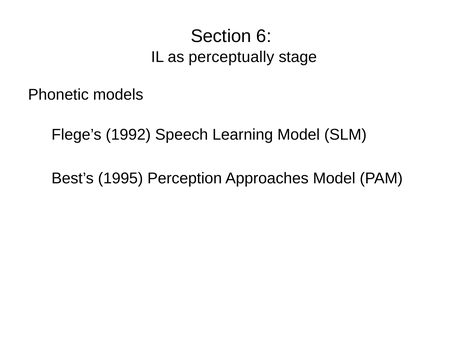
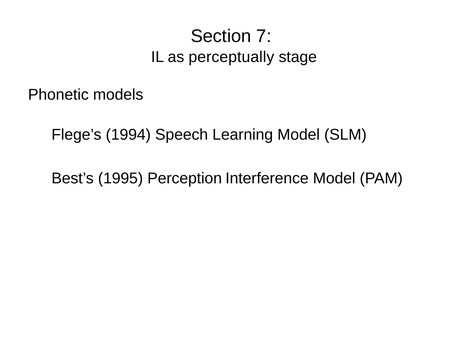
6: 6 -> 7 (264, 36)
1992: 1992 -> 1994 (128, 135)
Approaches: Approaches -> Interference (267, 178)
